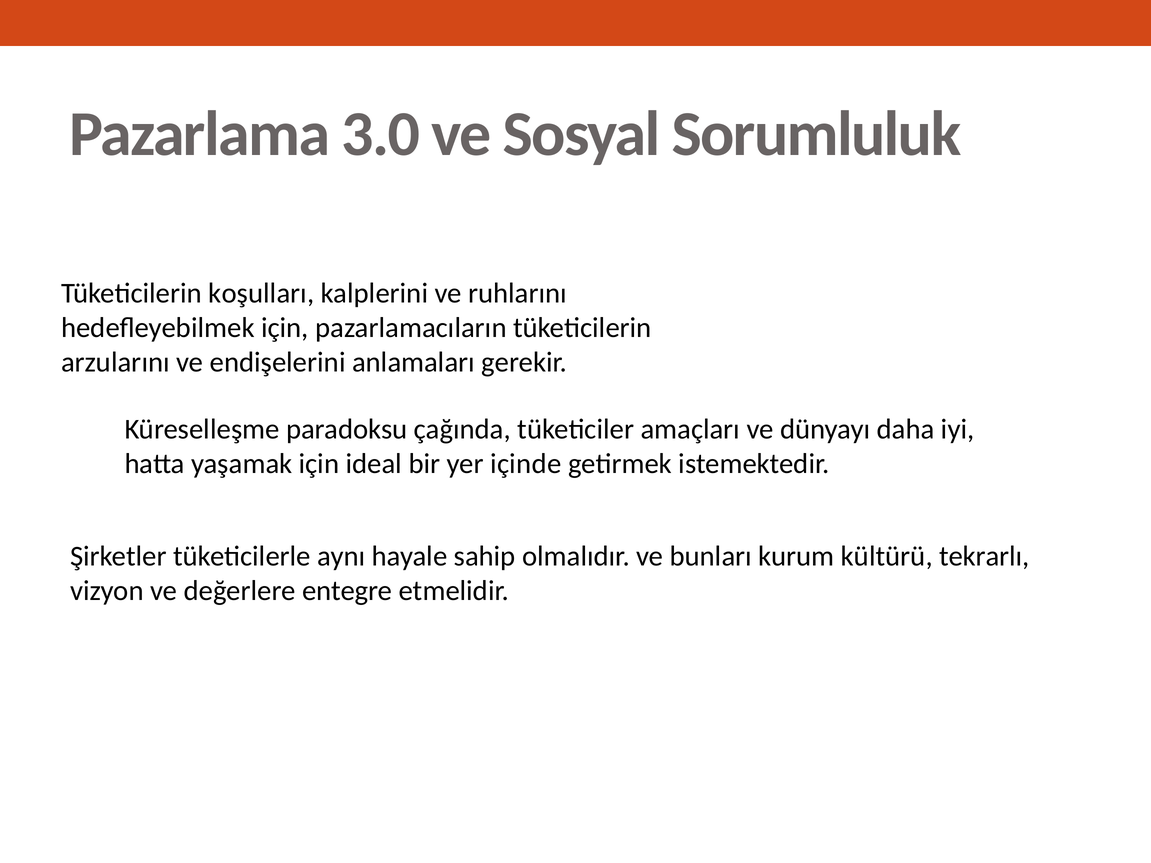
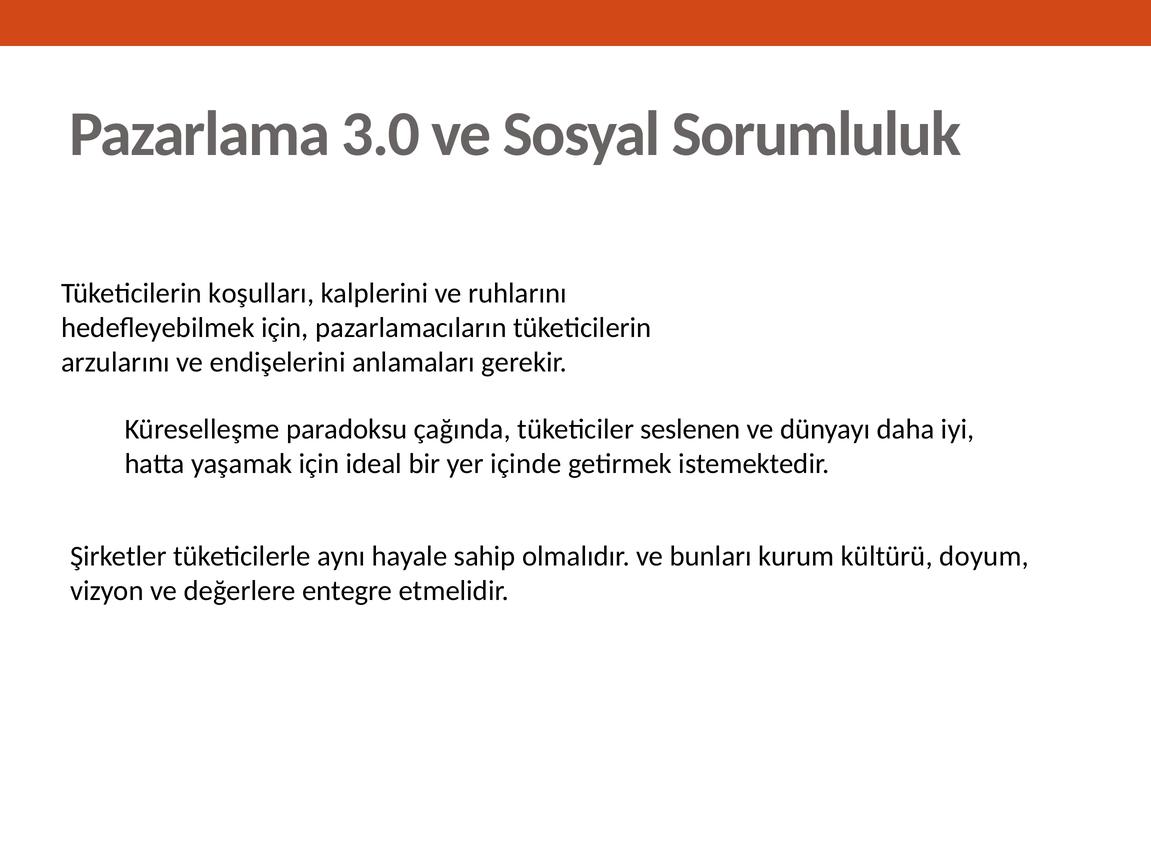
amaçları: amaçları -> seslenen (690, 429)
tekrarlı: tekrarlı -> doyum (984, 556)
